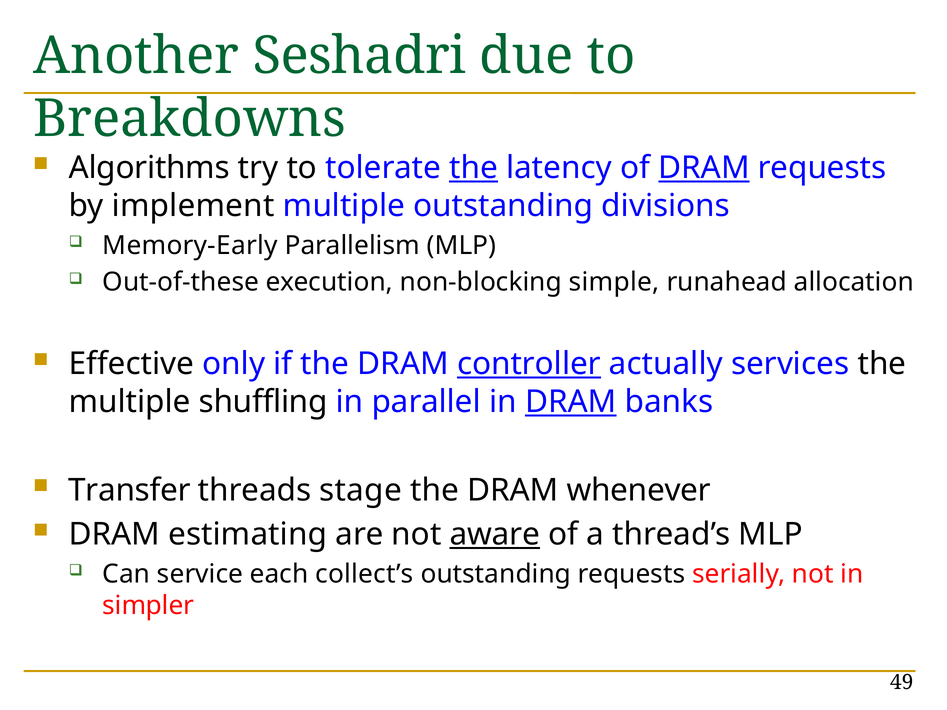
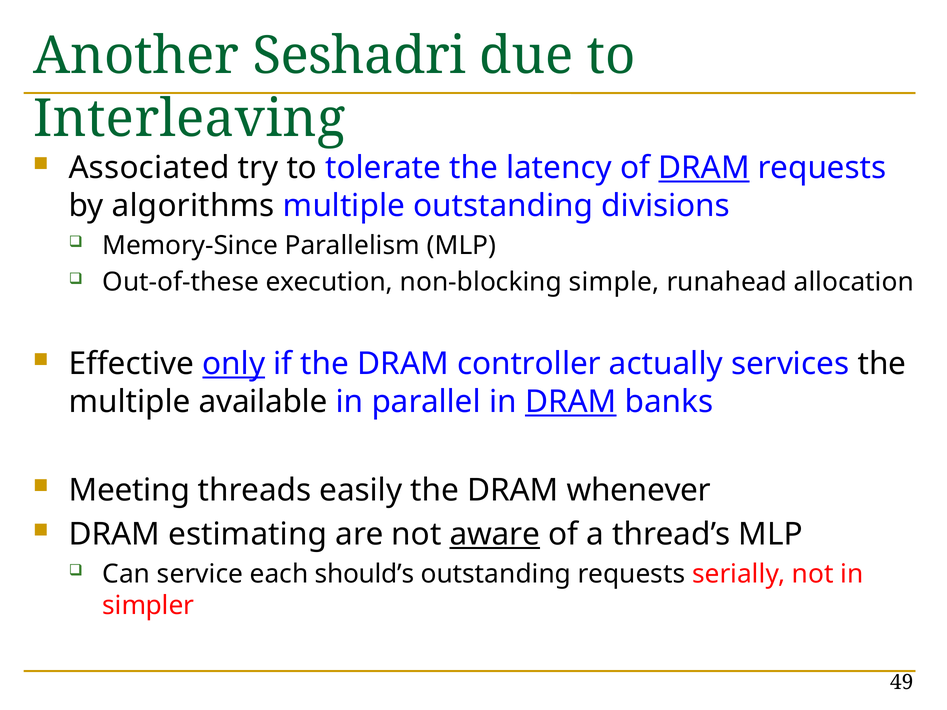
Breakdowns: Breakdowns -> Interleaving (189, 119)
Algorithms: Algorithms -> Associated (149, 168)
the underline: present -> none (474, 168)
implement: implement -> algorithms (193, 206)
Memory-Early: Memory-Early -> Memory-Since (190, 245)
only underline: none -> present (234, 364)
controller underline: present -> none (529, 364)
shuffling: shuffling -> available (263, 402)
Transfer: Transfer -> Meeting (129, 490)
stage: stage -> easily (361, 490)
collect’s: collect’s -> should’s (365, 574)
